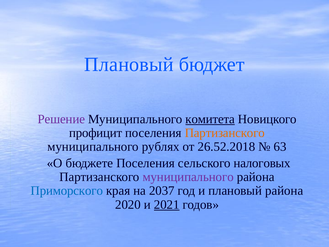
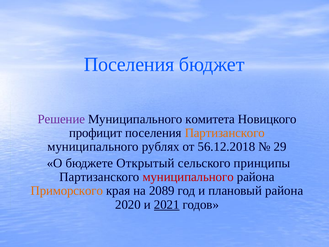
Плановый: Плановый -> Поселения (129, 64)
комитета underline: present -> none (210, 119)
26.52.2018: 26.52.2018 -> 56.12.2018 (226, 147)
63: 63 -> 29 (280, 147)
бюджете Поселения: Поселения -> Открытый (145, 163)
налоговых: налоговых -> принципы (262, 163)
муниципального colour: purple -> red (188, 177)
Приморского colour: blue -> orange (67, 191)
2037: 2037 -> 2089 (162, 191)
